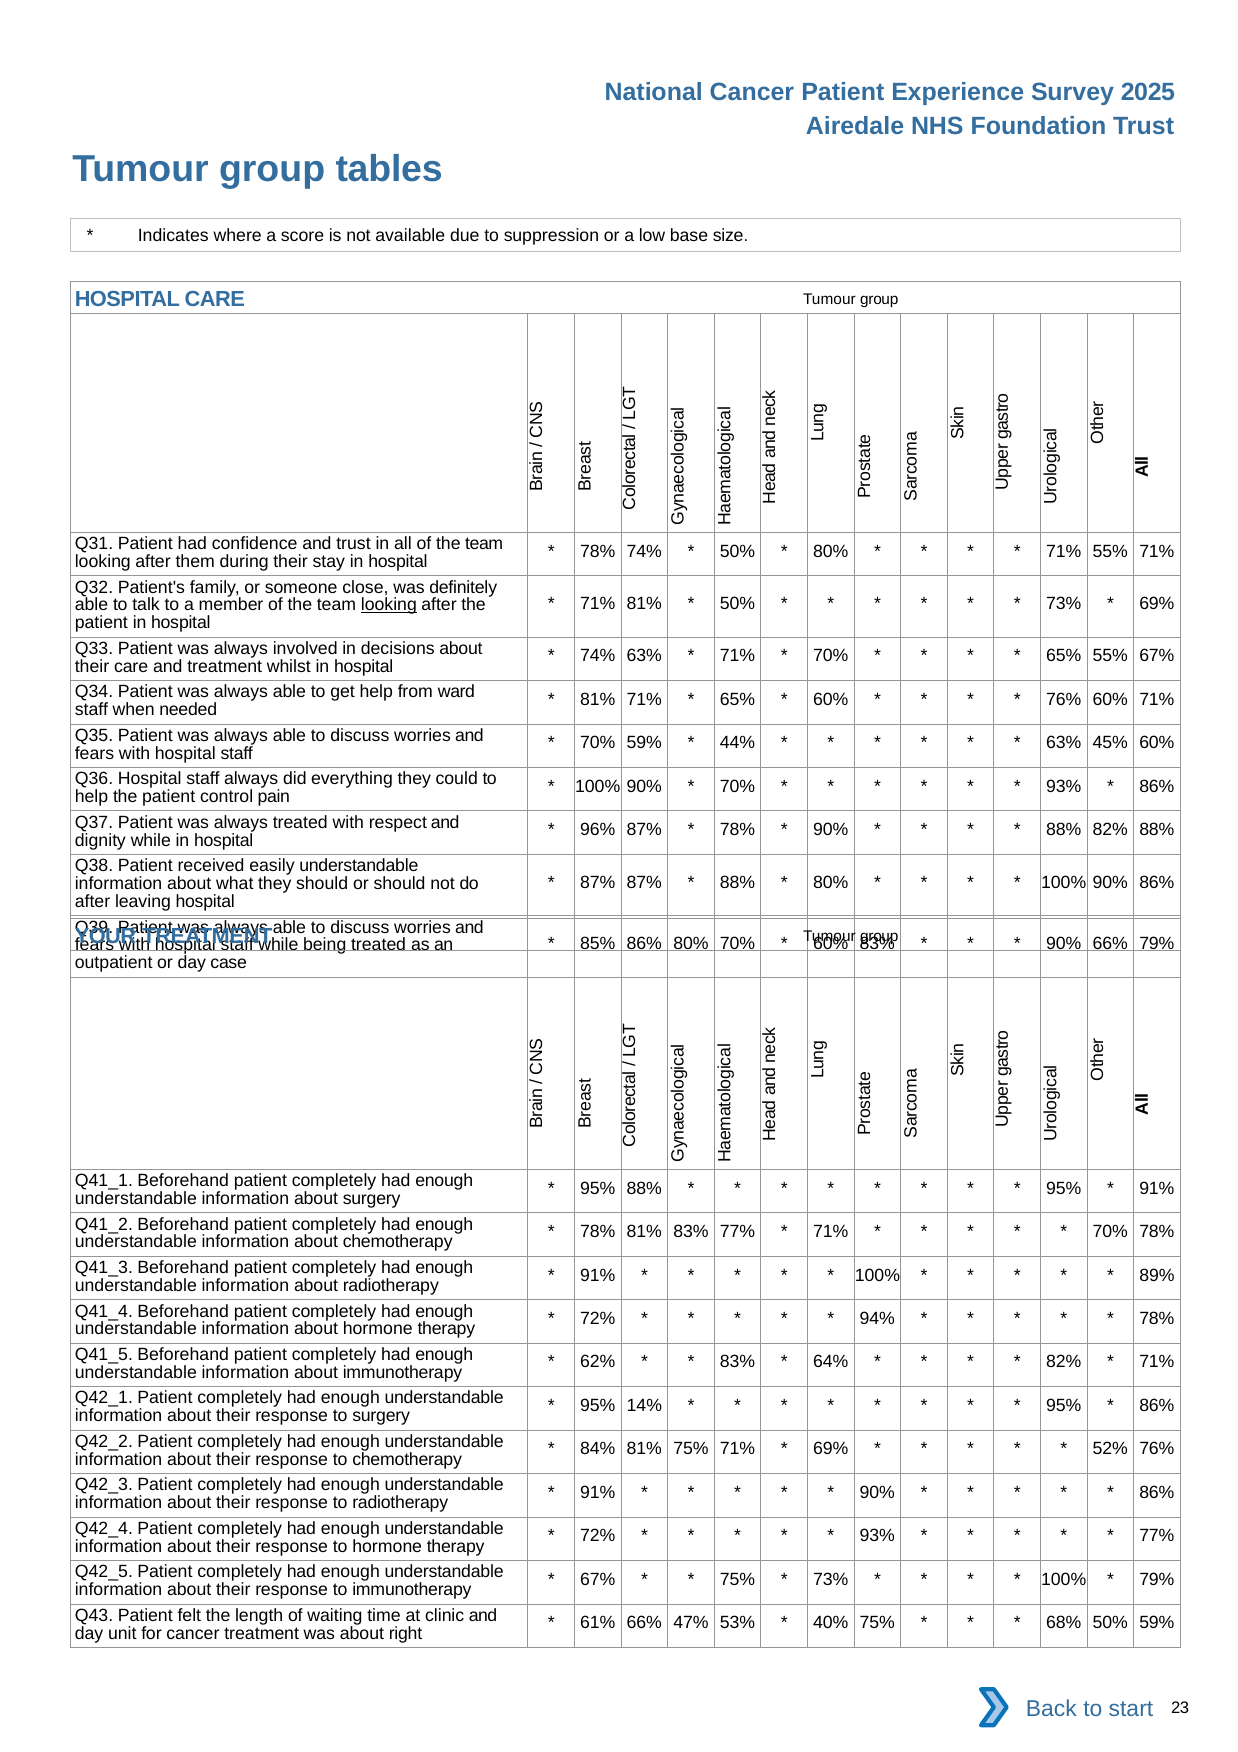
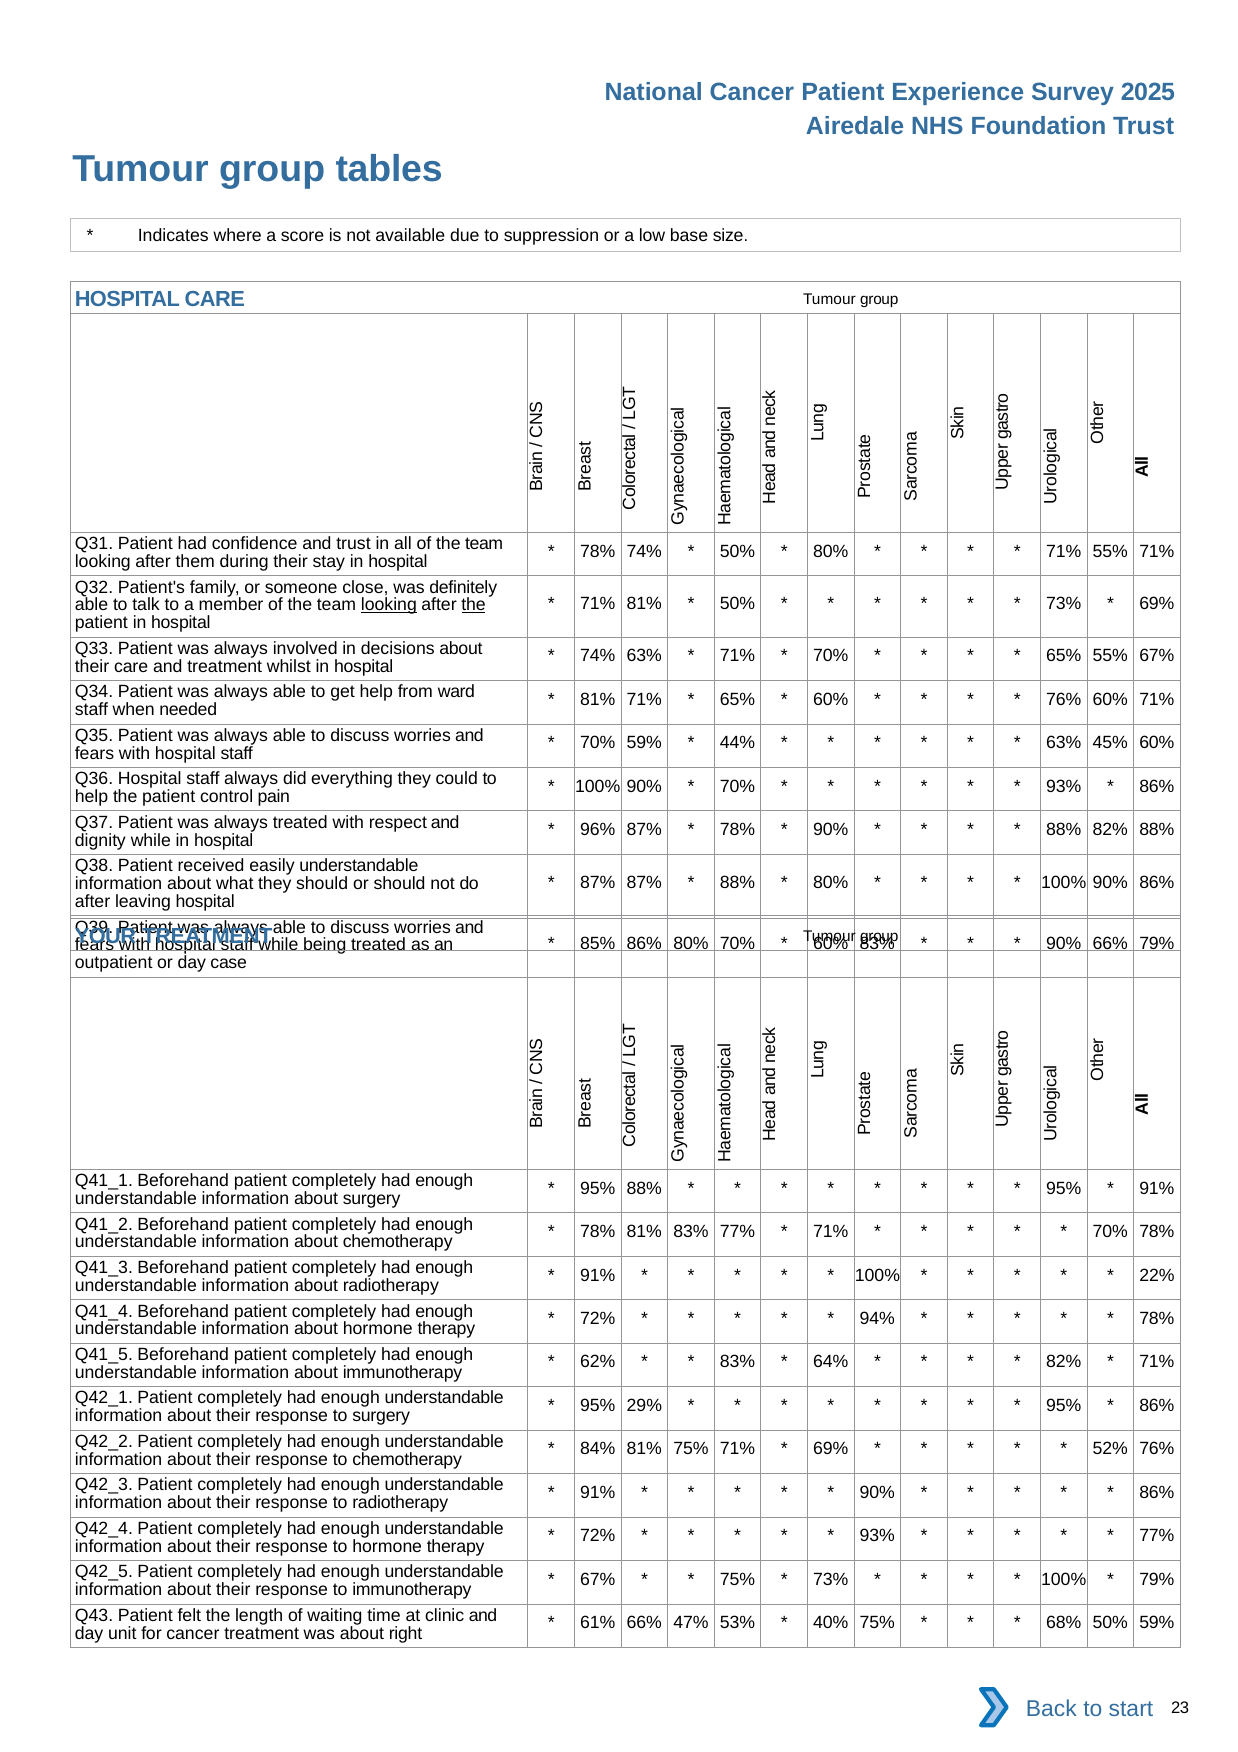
the underline: none -> present (473, 605)
89%: 89% -> 22% (1157, 1275)
14%: 14% -> 29% (644, 1406)
